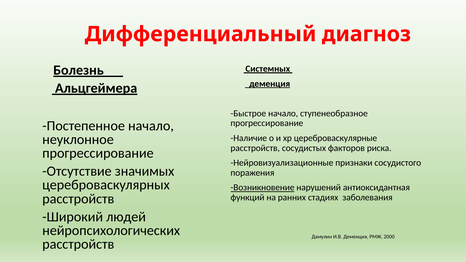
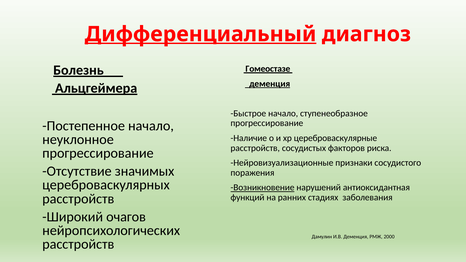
Дифференциальный underline: none -> present (201, 34)
Системных: Системных -> Гомеостазе (268, 69)
людей: людей -> очагов (126, 217)
